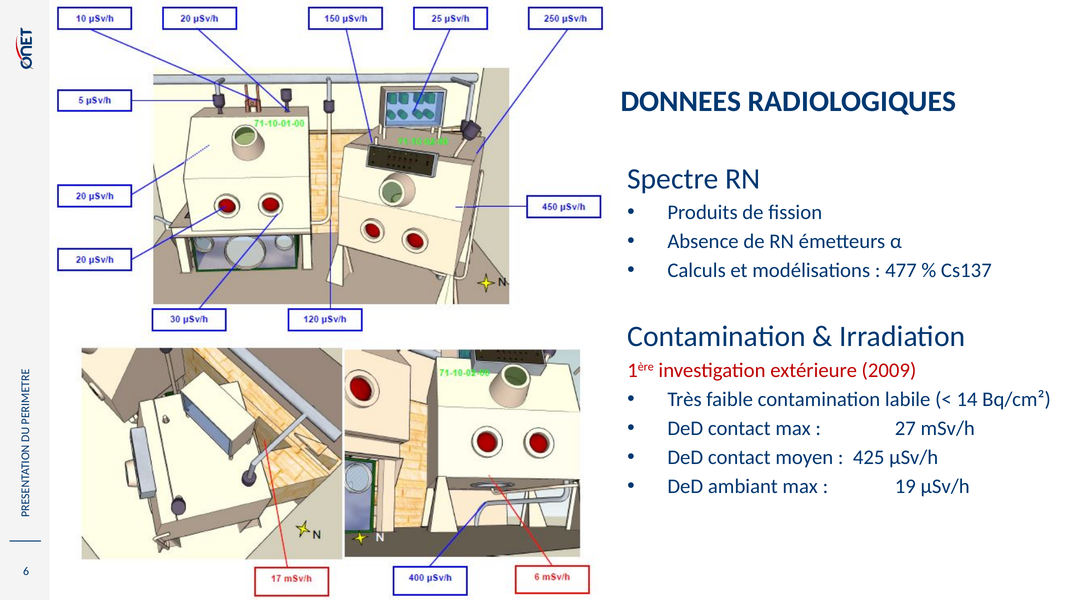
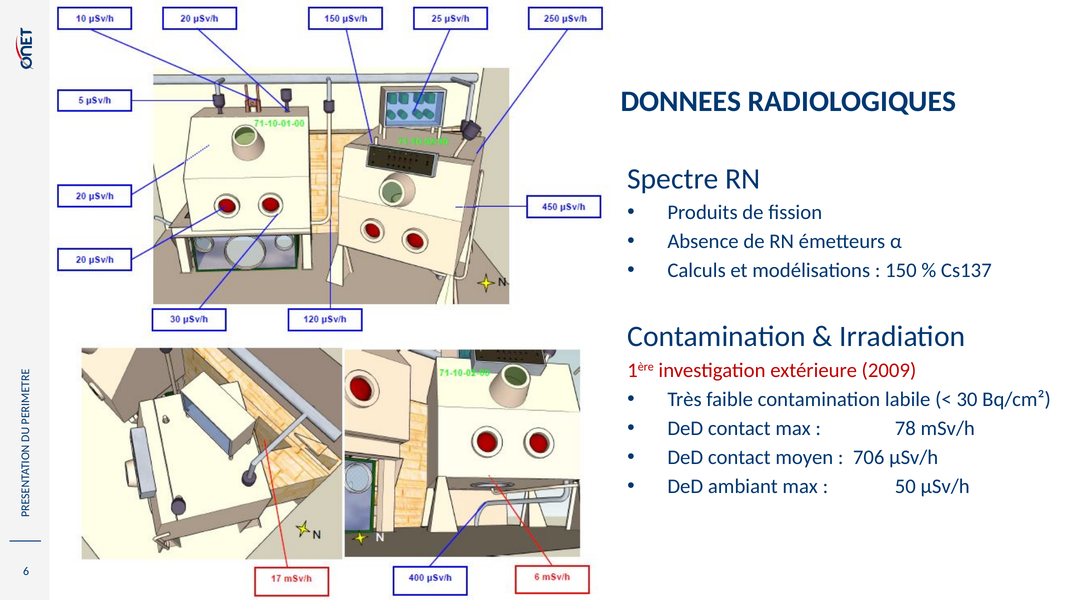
477: 477 -> 150 (901, 271)
14: 14 -> 30 (967, 399)
27: 27 -> 78 (905, 428)
425: 425 -> 706 (869, 458)
19: 19 -> 50 (905, 487)
